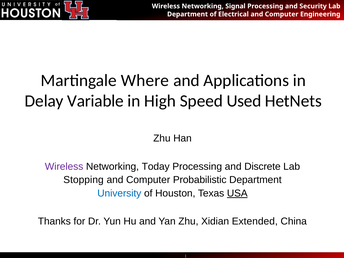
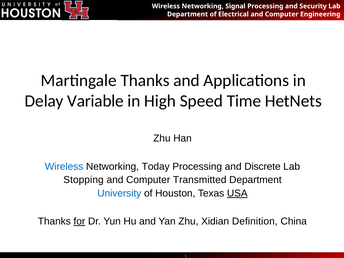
Martingale Where: Where -> Thanks (145, 80)
Used: Used -> Time (244, 101)
Wireless colour: purple -> blue (64, 166)
Probabilistic: Probabilistic -> Transmitted (200, 180)
for underline: none -> present (79, 221)
Extended: Extended -> Definition (255, 221)
